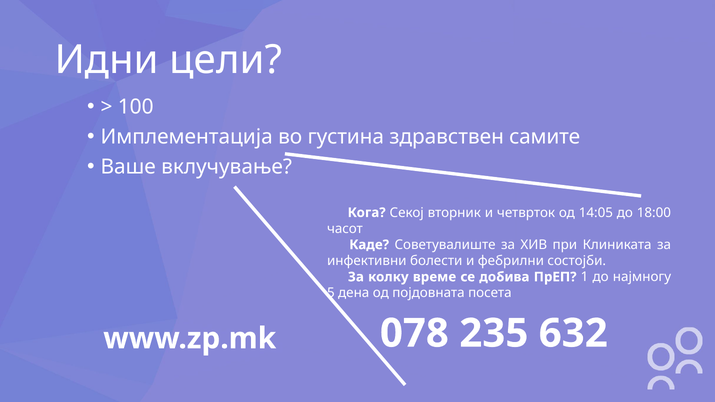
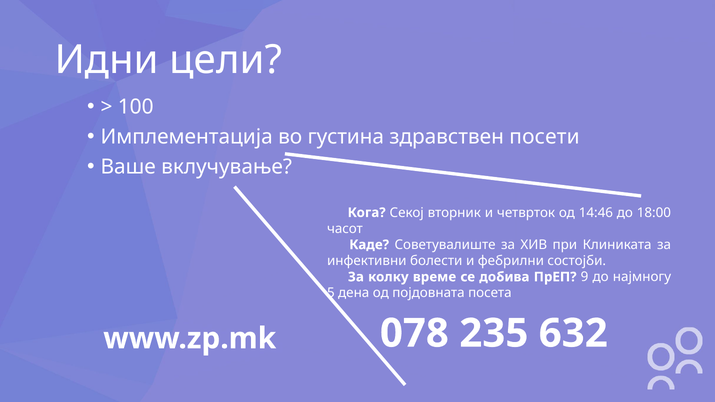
самите: самите -> посети (544, 137)
14:05: 14:05 -> 14:46 (596, 213)
1: 1 -> 9 (585, 277)
